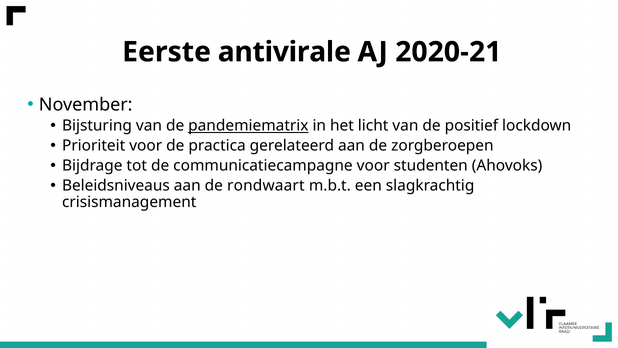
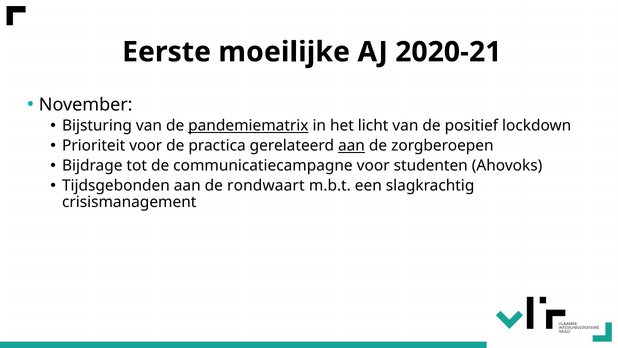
antivirale: antivirale -> moeilijke (284, 52)
aan underline: none -> present (351, 146)
Beleidsniveaus: Beleidsniveaus -> Tijdsgebonden (116, 185)
